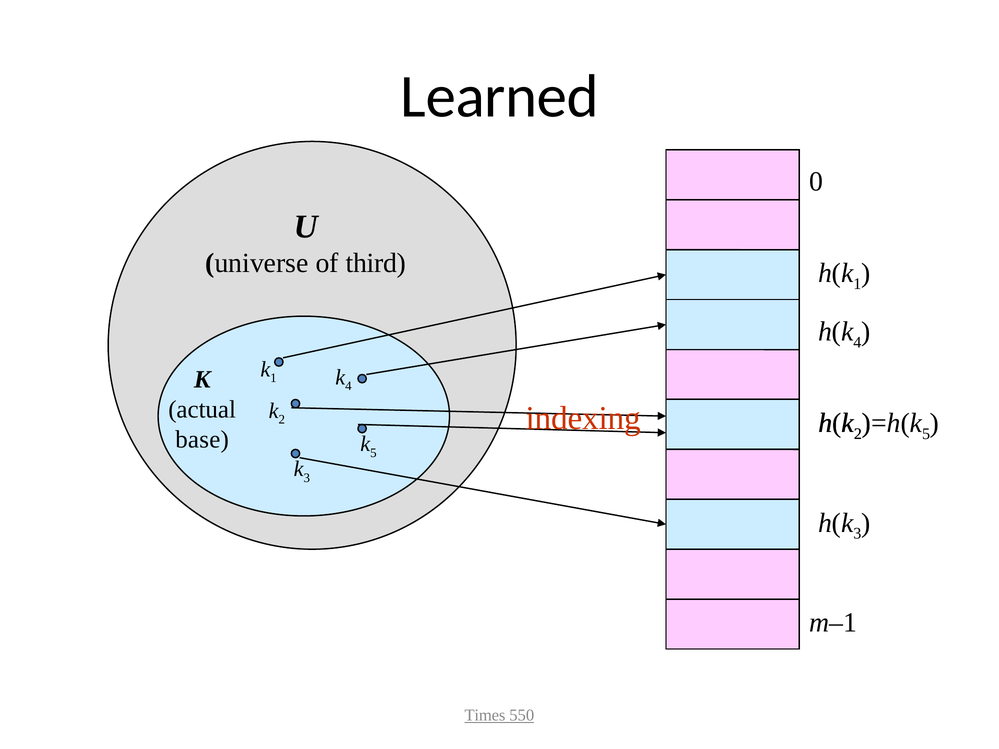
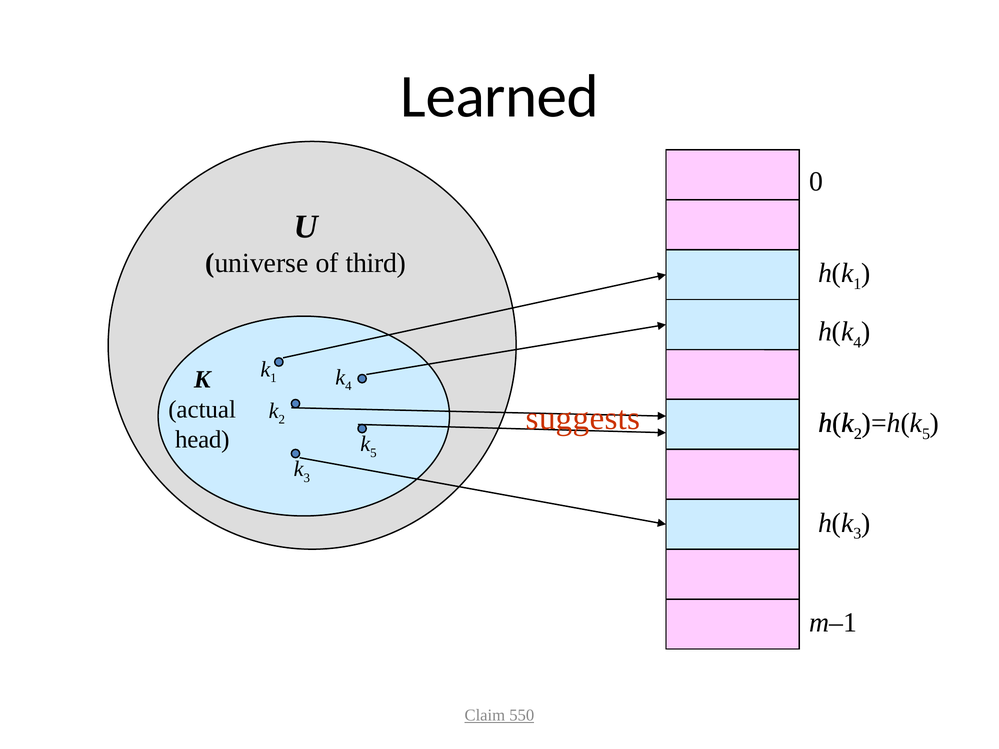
indexing: indexing -> suggests (583, 418)
base: base -> head (202, 440)
Times: Times -> Claim (485, 716)
